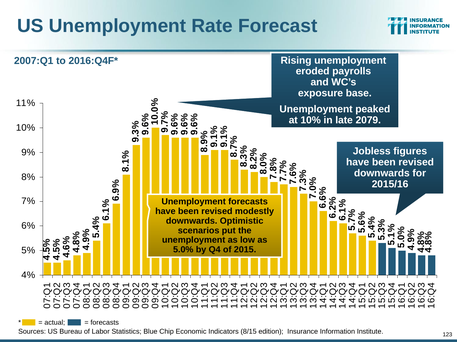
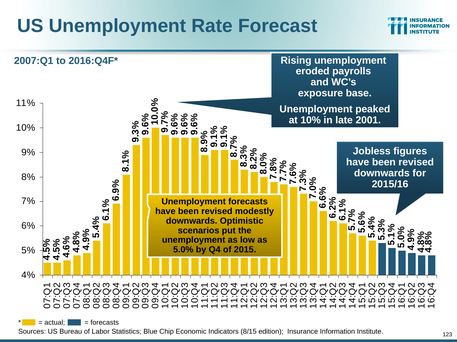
2079: 2079 -> 2001 (368, 120)
